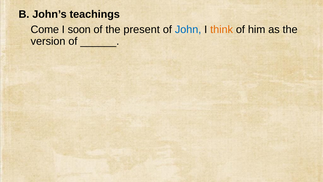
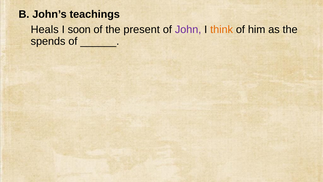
Come: Come -> Heals (45, 30)
John colour: blue -> purple (188, 30)
version: version -> spends (48, 41)
